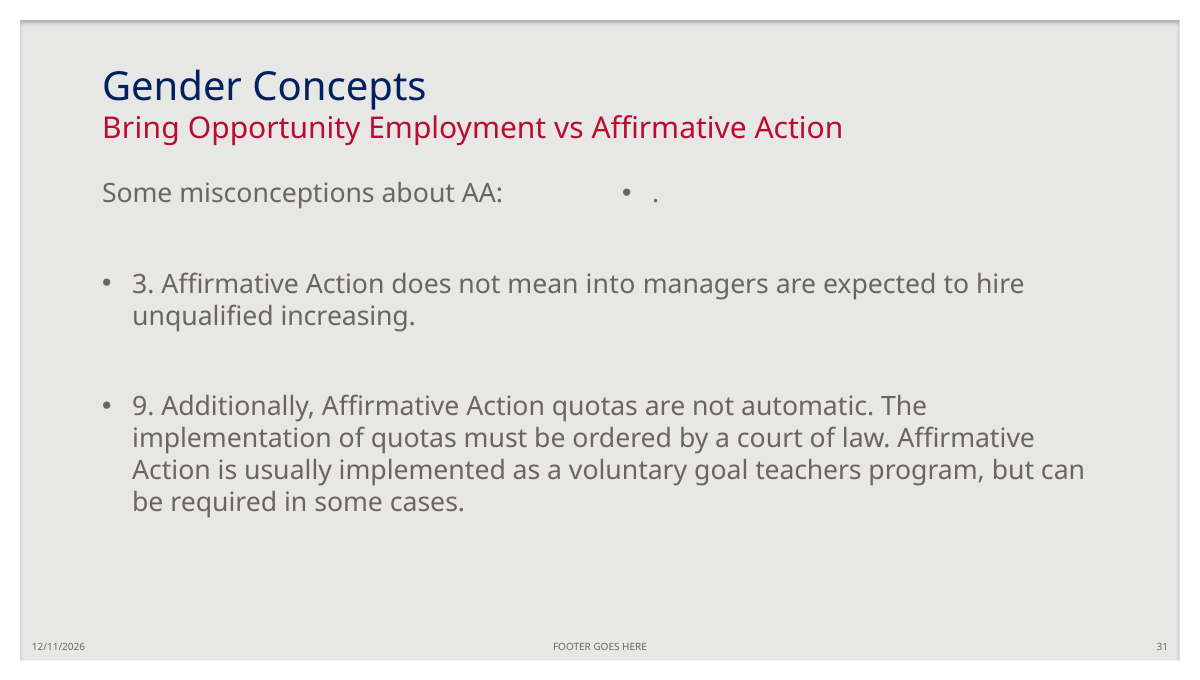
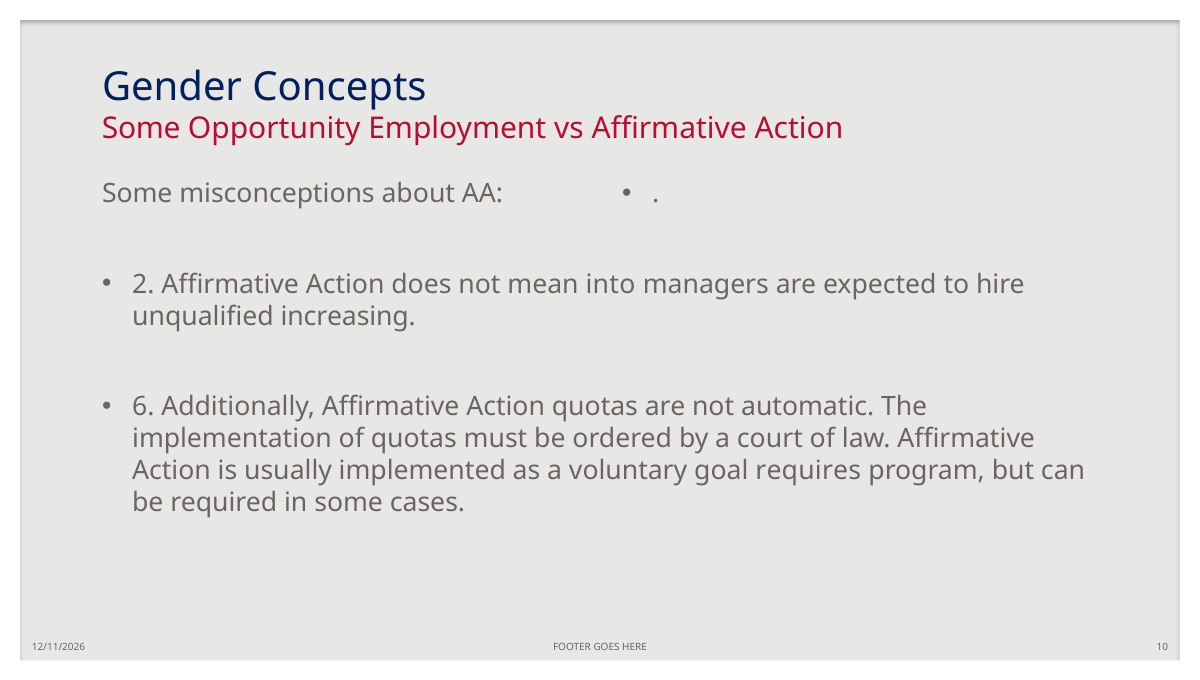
Bring: Bring -> Some (141, 128)
3: 3 -> 2 (143, 285)
9: 9 -> 6 (143, 407)
teachers: teachers -> requires (808, 471)
31: 31 -> 10 (1162, 648)
